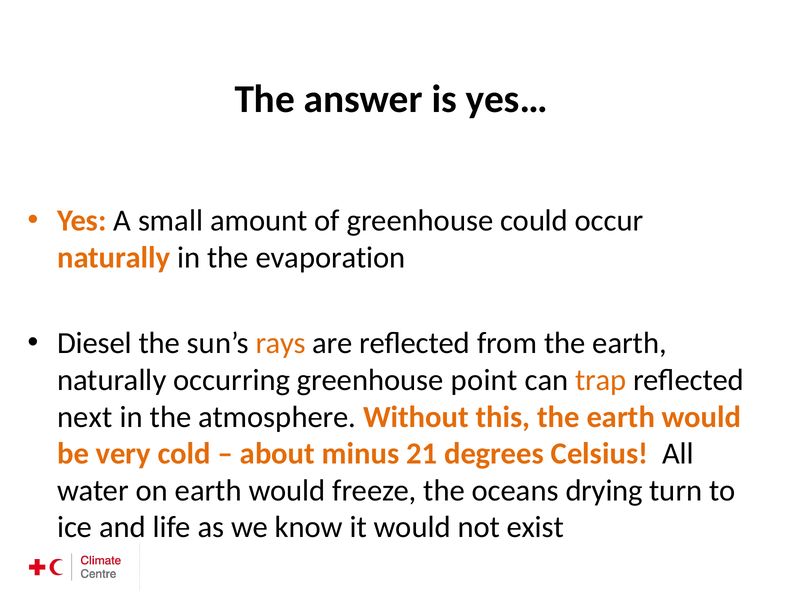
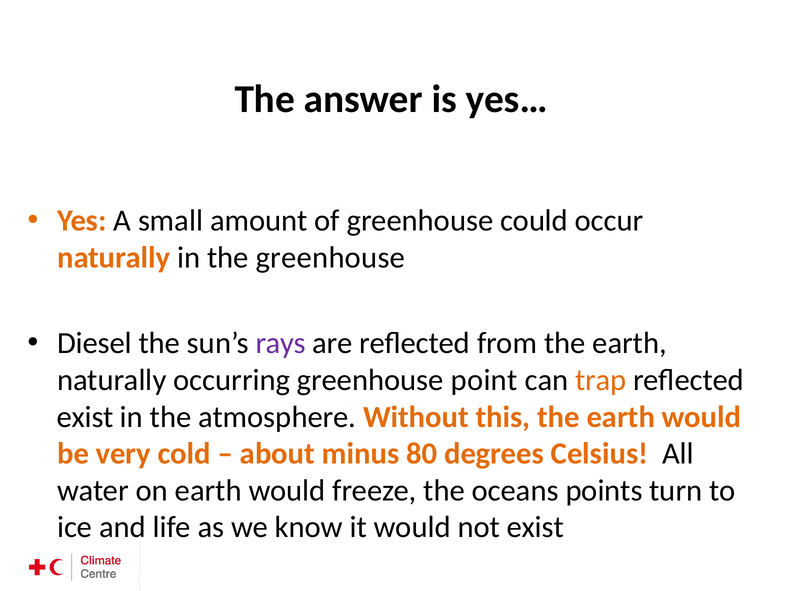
the evaporation: evaporation -> greenhouse (330, 257)
rays colour: orange -> purple (281, 343)
next: next -> exist (85, 417)
21: 21 -> 80 (422, 454)
drying: drying -> points (604, 491)
